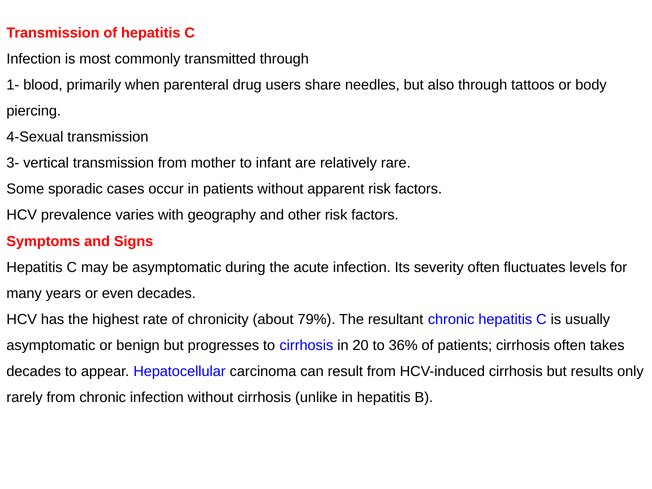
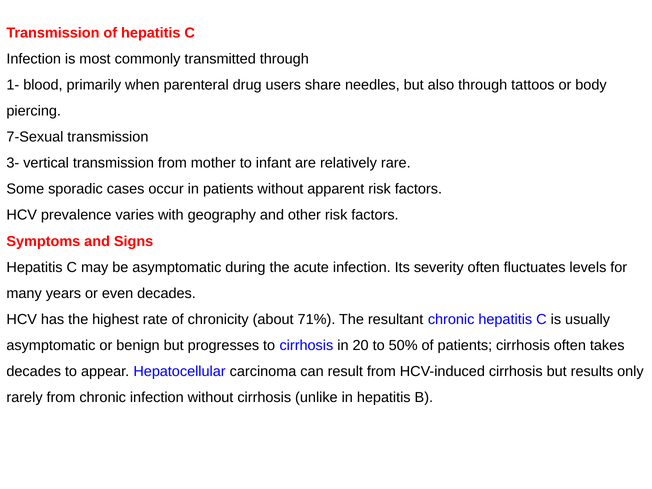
4-Sexual: 4-Sexual -> 7-Sexual (35, 137)
79%: 79% -> 71% (317, 319)
36%: 36% -> 50% (403, 345)
